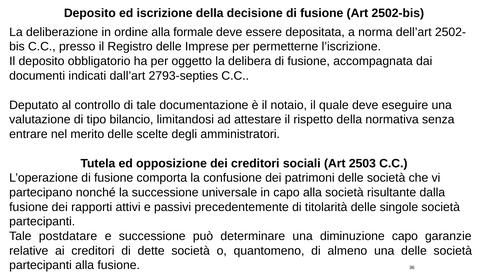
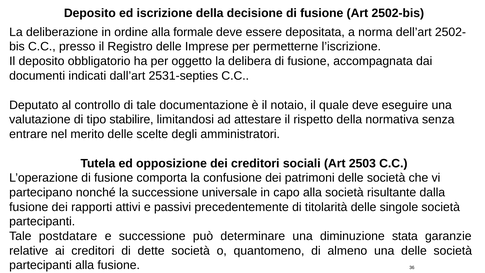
2793-septies: 2793-septies -> 2531-septies (183, 76)
bilancio: bilancio -> stabilire (131, 119)
diminuzione capo: capo -> stata (405, 236)
